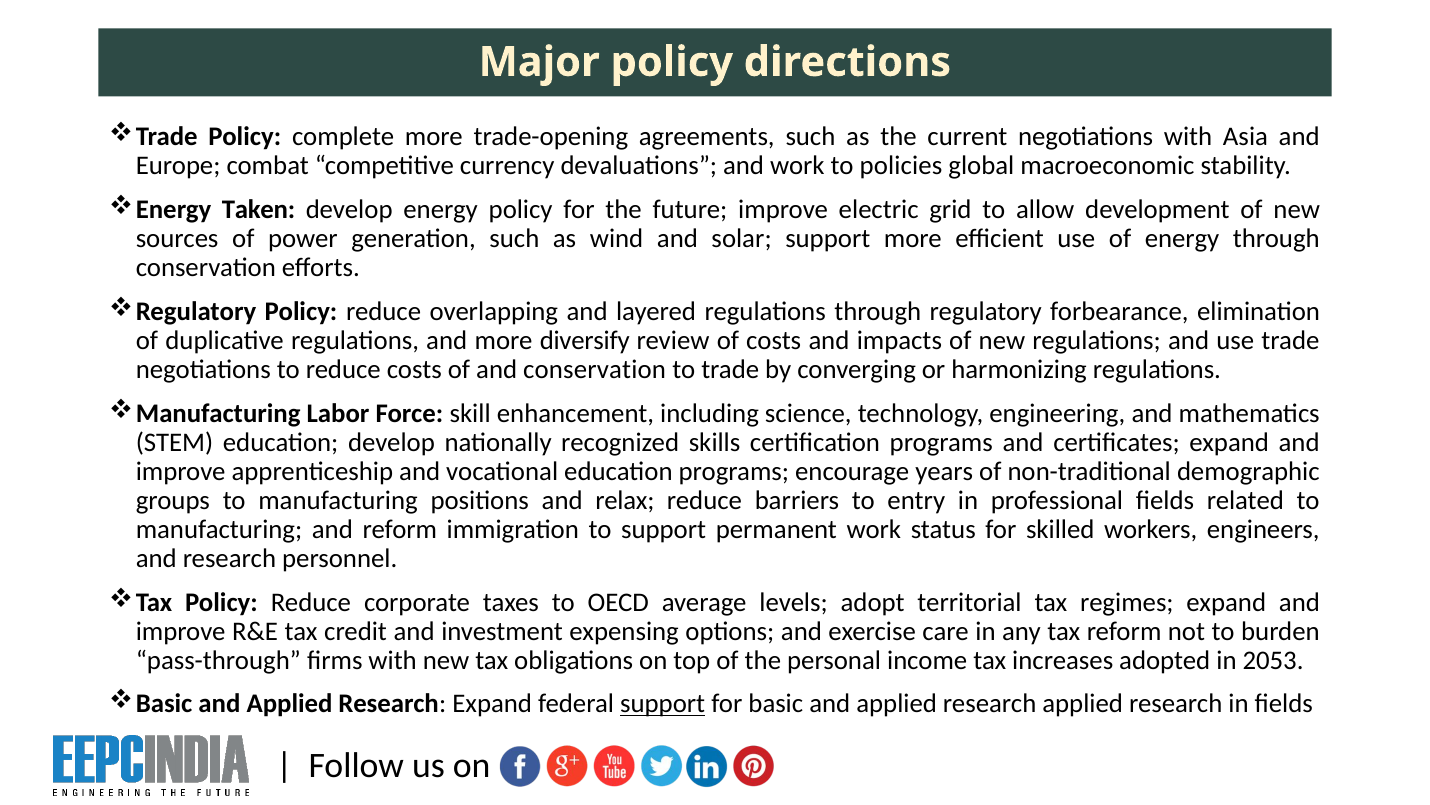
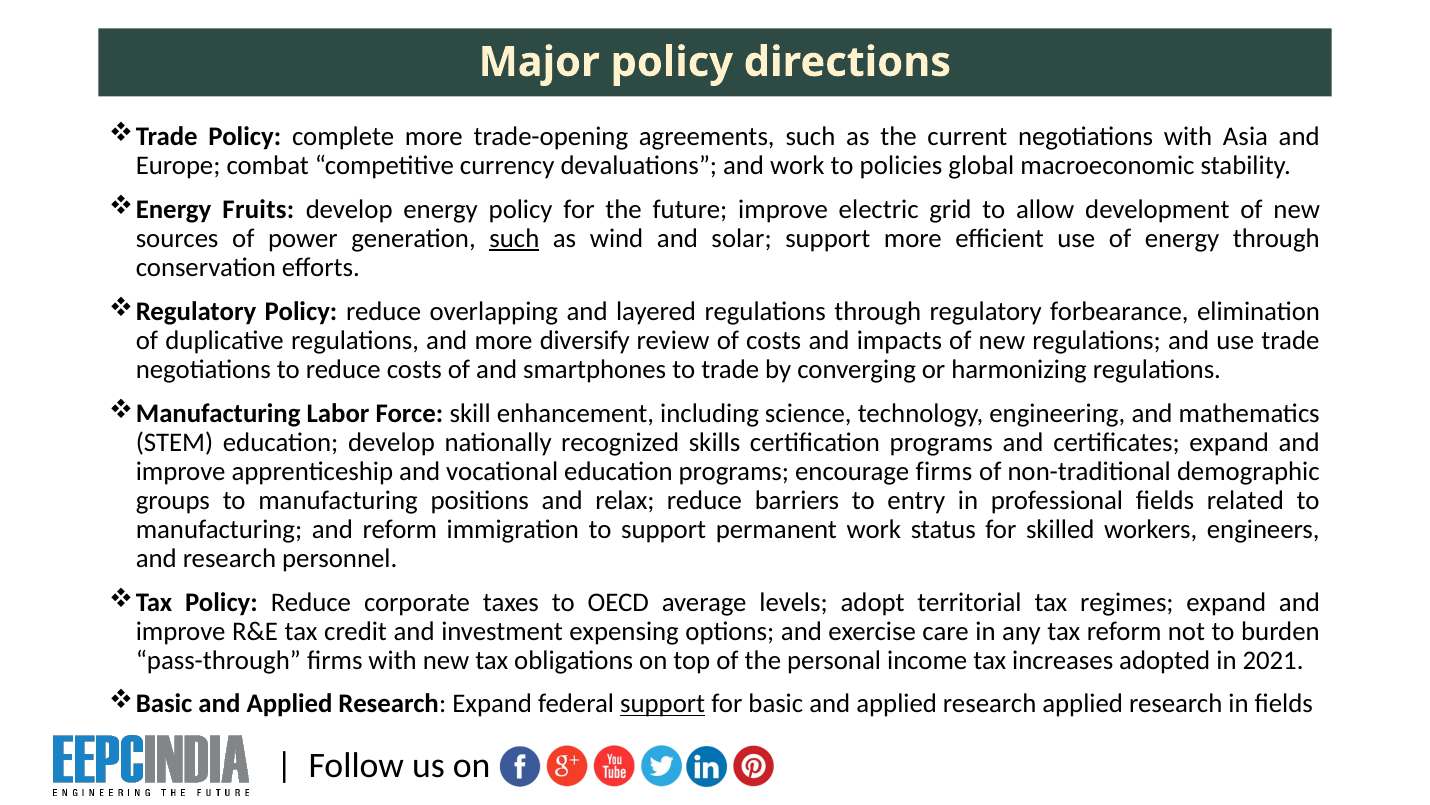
Taken: Taken -> Fruits (258, 209)
such underline: none -> present (514, 238)
and conservation: conservation -> smartphones (595, 369)
encourage years: years -> firms (944, 471)
2053: 2053 -> 2021 (1273, 660)
